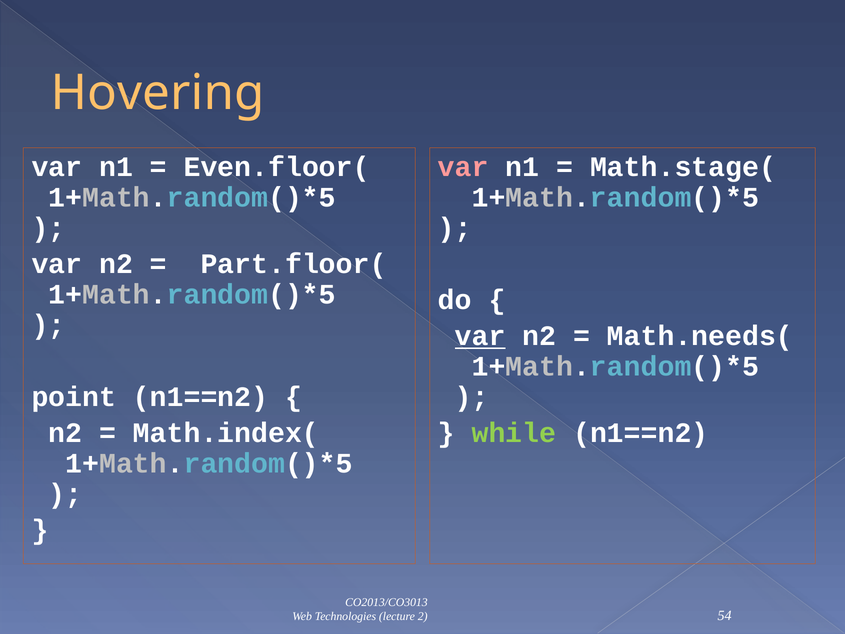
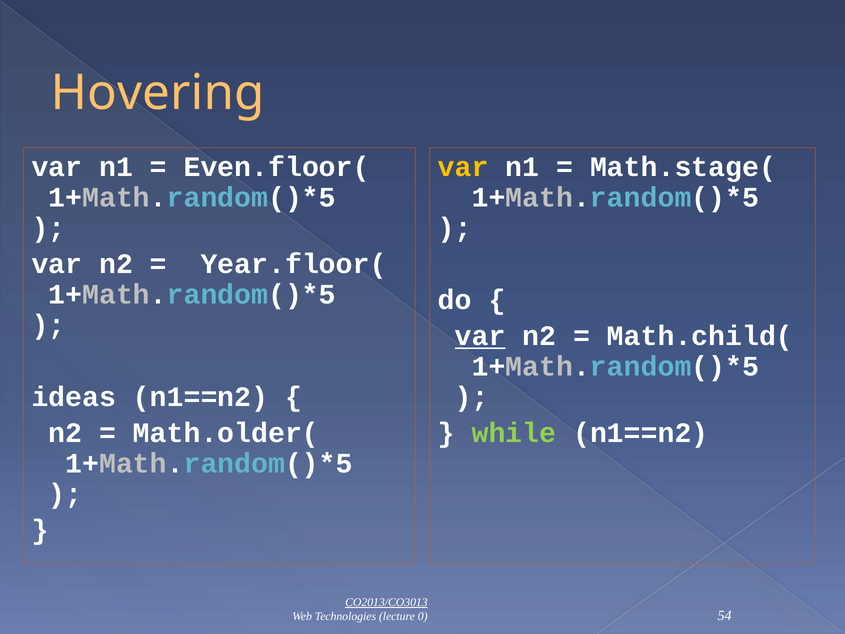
var colour: pink -> yellow (463, 167)
Part.floor(: Part.floor( -> Year.floor( (294, 264)
Math.needs(: Math.needs( -> Math.child( (700, 336)
point: point -> ideas (74, 397)
Math.index(: Math.index( -> Math.older( (226, 433)
CO2013/CO3013 underline: none -> present (386, 602)
2: 2 -> 0 (423, 616)
